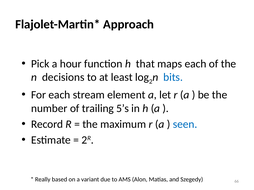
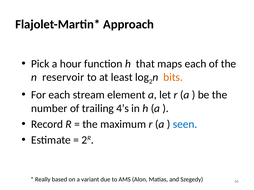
decisions: decisions -> reservoir (63, 77)
bits colour: blue -> orange (173, 77)
5’s: 5’s -> 4’s (123, 109)
